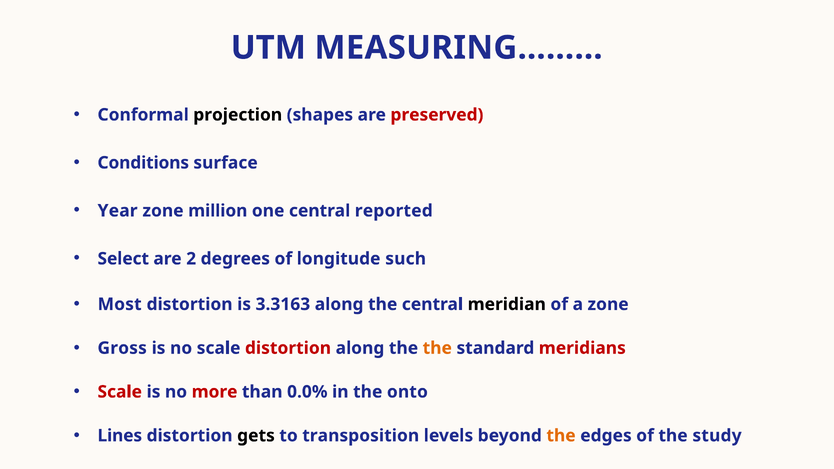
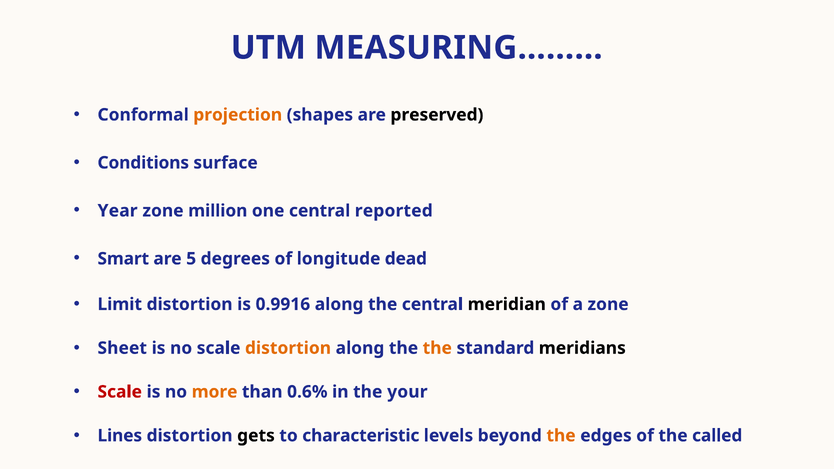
projection colour: black -> orange (238, 115)
preserved colour: red -> black (437, 115)
Select: Select -> Smart (123, 259)
2: 2 -> 5 (191, 259)
such: such -> dead (406, 259)
Most: Most -> Limit (120, 304)
3.3163: 3.3163 -> 0.9916 (283, 304)
Gross: Gross -> Sheet (122, 348)
distortion colour: red -> orange (288, 348)
meridians colour: red -> black (582, 348)
more colour: red -> orange (215, 392)
0.0%: 0.0% -> 0.6% (307, 392)
onto: onto -> your (407, 392)
transposition: transposition -> characteristic (361, 436)
study: study -> called (717, 436)
